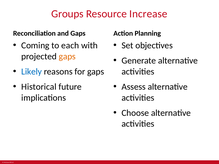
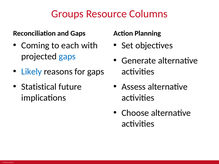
Increase: Increase -> Columns (148, 14)
gaps colour: orange -> blue (67, 56)
Historical: Historical -> Statistical (39, 87)
